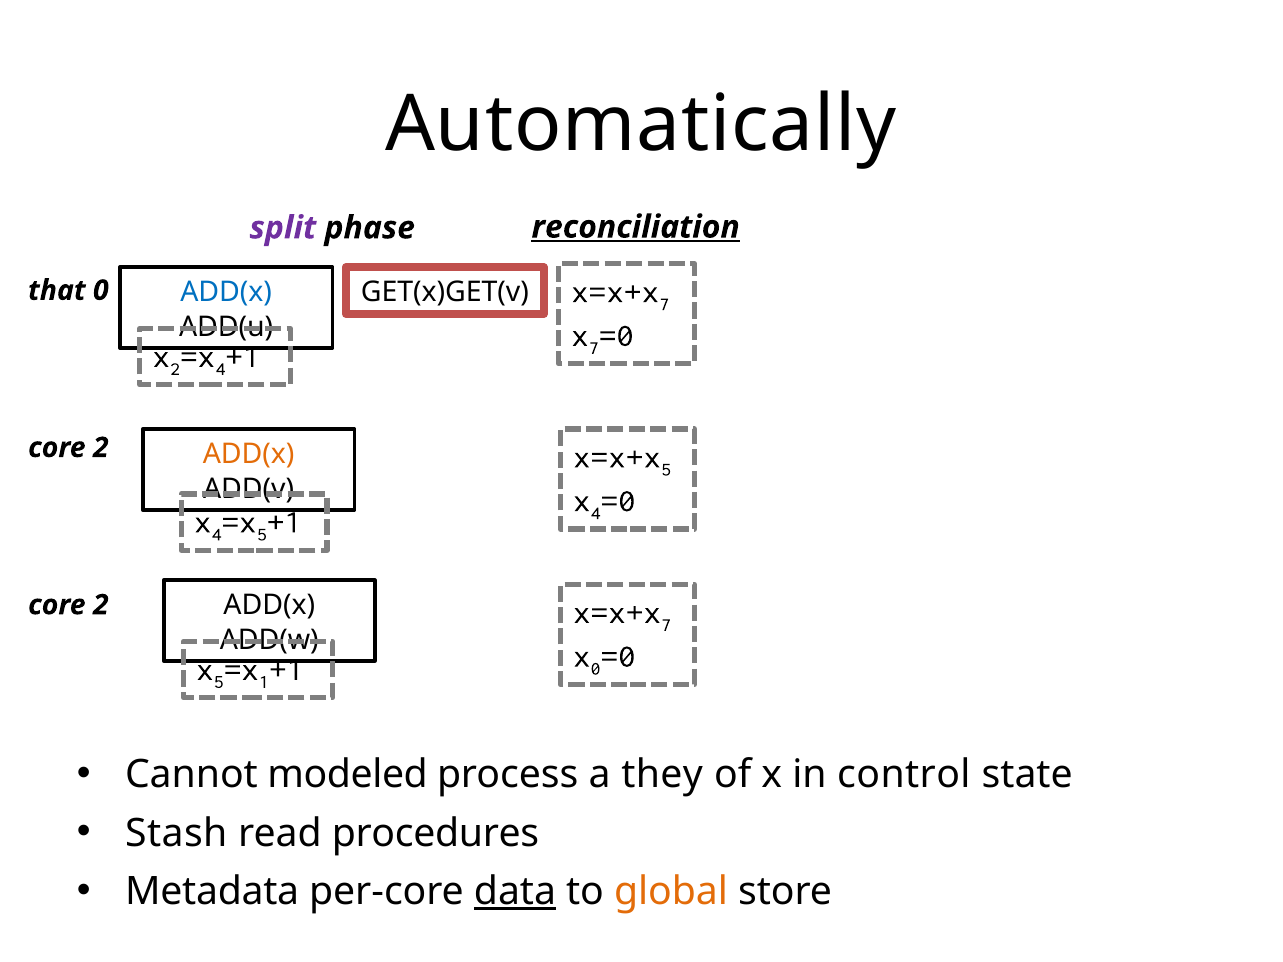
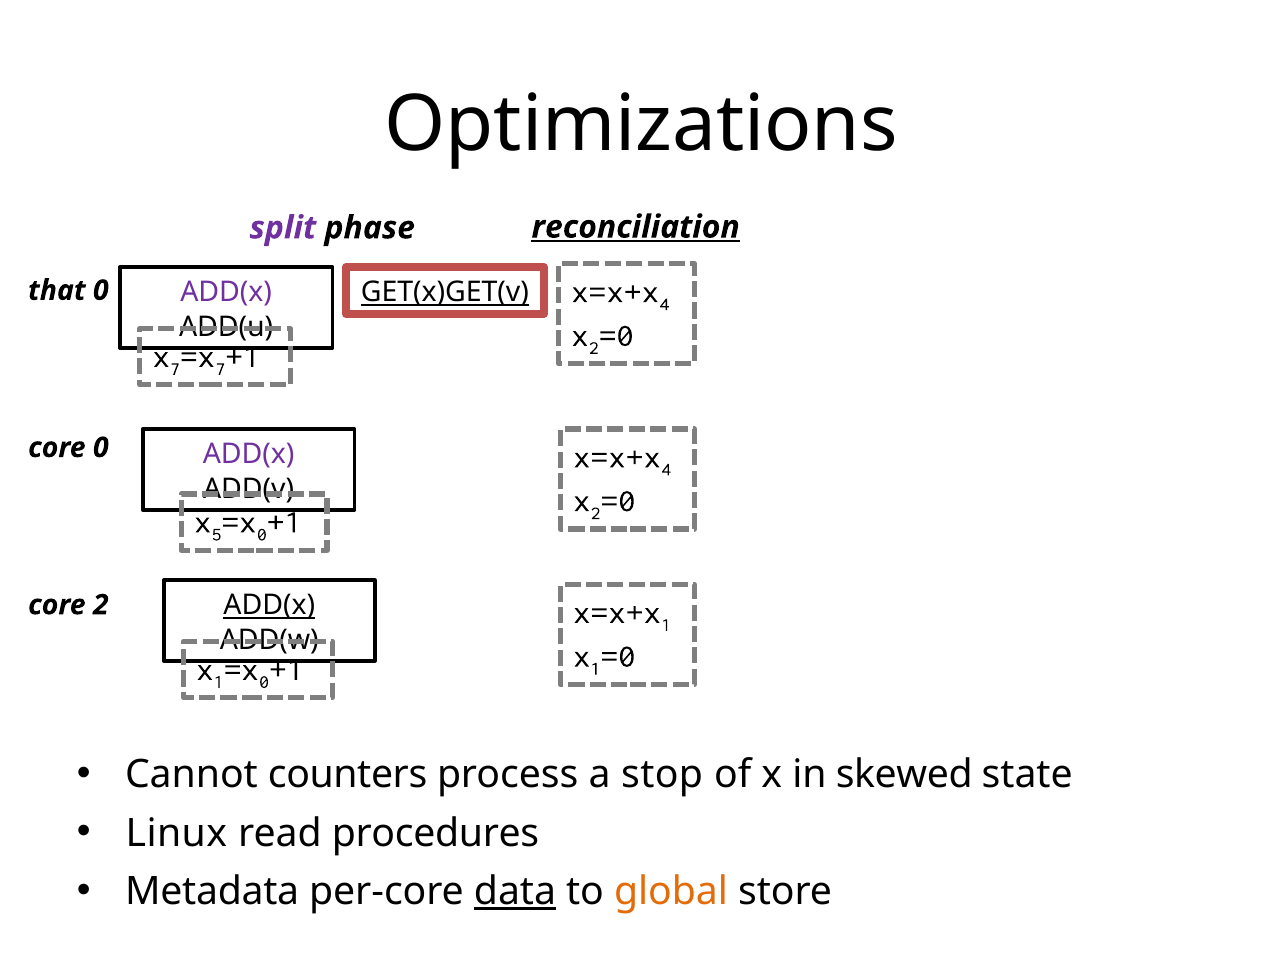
Automatically: Automatically -> Optimizations (641, 124)
ADD(x colour: blue -> purple (226, 293)
GET(x)GET(v underline: none -> present (445, 293)
7: 7 -> 4 (664, 304)
7: 7 -> 2 (594, 348)
x 2: 2 -> 7 (175, 369)
4: 4 -> 7 (220, 369)
2: 2 -> 0 (101, 448)
ADD(x colour: orange -> purple (249, 455)
5: 5 -> 4 (666, 469)
4: 4 -> 2 (596, 513)
4: 4 -> 5 (217, 534)
5: 5 -> 0 (262, 534)
ADD(x underline: none -> present (269, 606)
7: 7 -> 1 (666, 625)
0: 0 -> 1 (596, 669)
5: 5 -> 1 (219, 682)
1: 1 -> 0 (264, 682)
modeled: modeled -> counters (348, 775)
they: they -> stop (662, 775)
control: control -> skewed (904, 775)
Stash: Stash -> Linux (176, 833)
